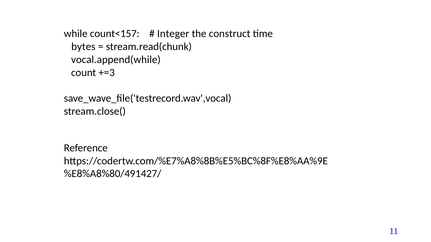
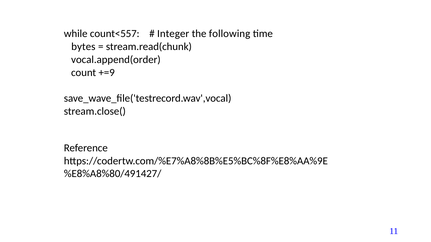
count<157: count<157 -> count<557 (115, 34)
construct: construct -> following (230, 34)
vocal.append(while: vocal.append(while -> vocal.append(order (116, 60)
+=3: +=3 -> +=9 (107, 73)
